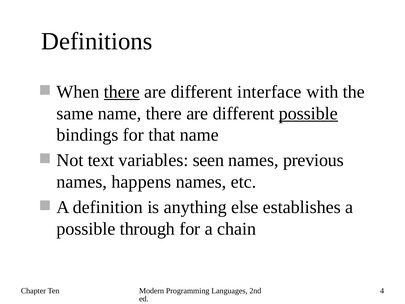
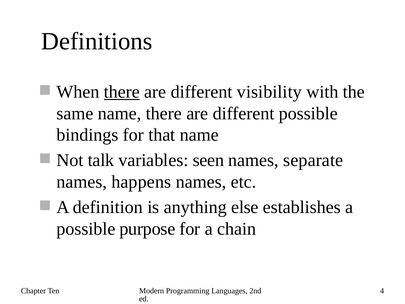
interface: interface -> visibility (269, 92)
possible underline: present -> none (308, 113)
text: text -> talk (101, 160)
previous: previous -> separate (313, 160)
through: through -> purpose (147, 229)
